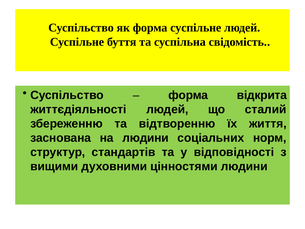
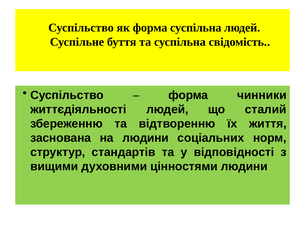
форма суспільне: суспільне -> суспільна (196, 28)
відкрита: відкрита -> чинники (262, 95)
